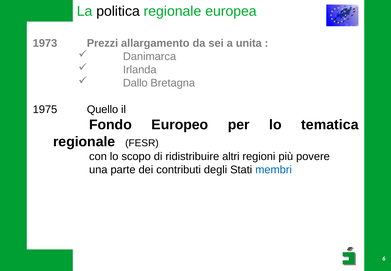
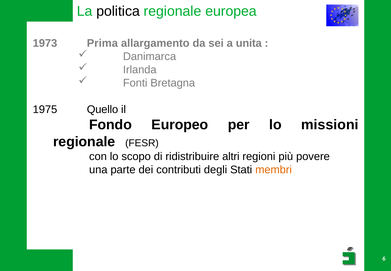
Prezzi: Prezzi -> Prima (102, 43)
Dallo: Dallo -> Fonti (135, 83)
tematica: tematica -> missioni (330, 125)
membri colour: blue -> orange (274, 170)
